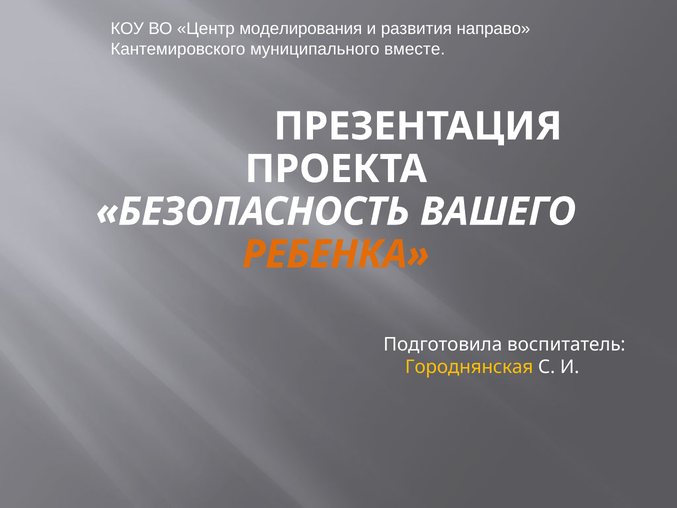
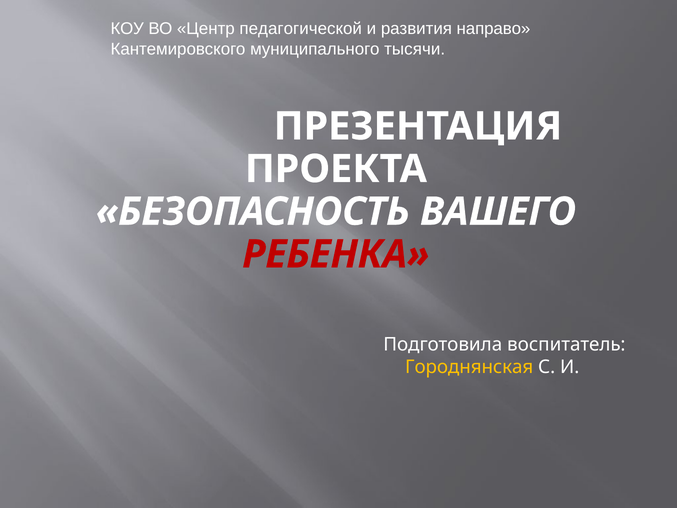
моделирования: моделирования -> педагогической (301, 29)
вместе: вместе -> тысячи (415, 49)
РЕБЕНКА colour: orange -> red (336, 254)
